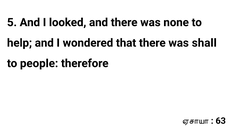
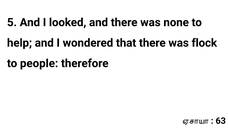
shall: shall -> flock (204, 43)
